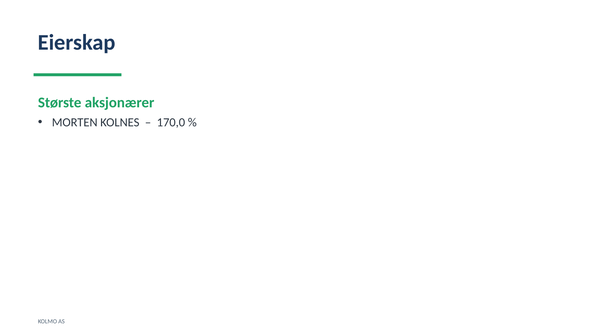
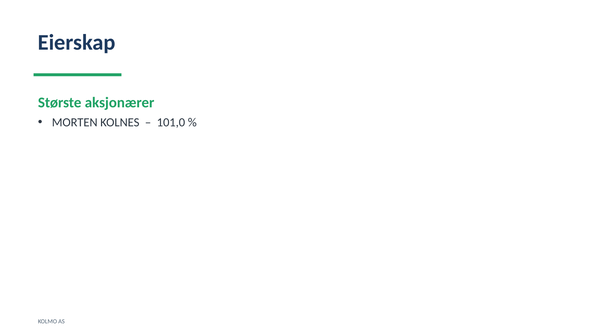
170,0: 170,0 -> 101,0 (171, 123)
